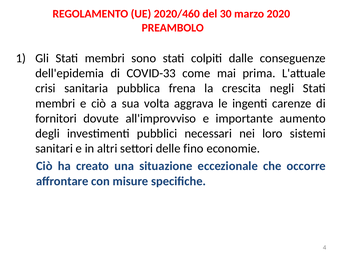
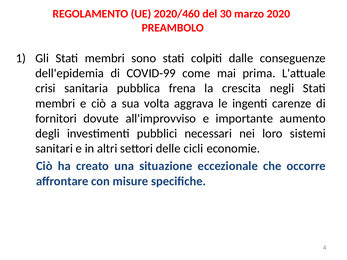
COVID-33: COVID-33 -> COVID-99 (151, 73)
fino: fino -> cicli (193, 149)
